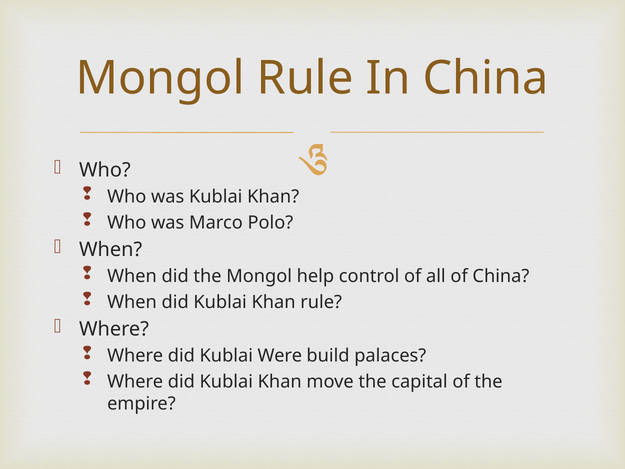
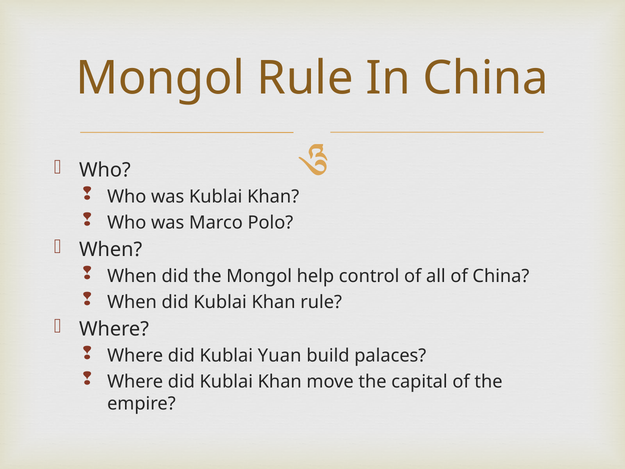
Were: Were -> Yuan (280, 356)
